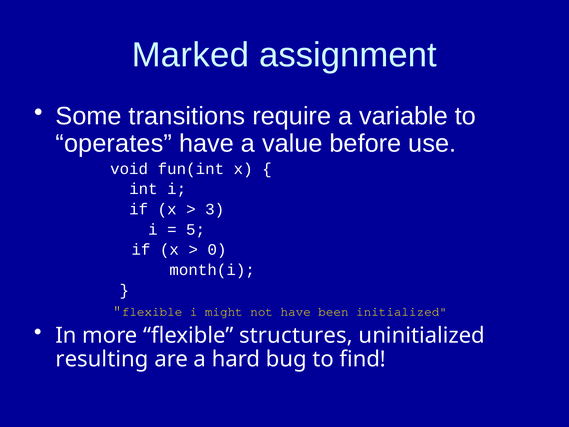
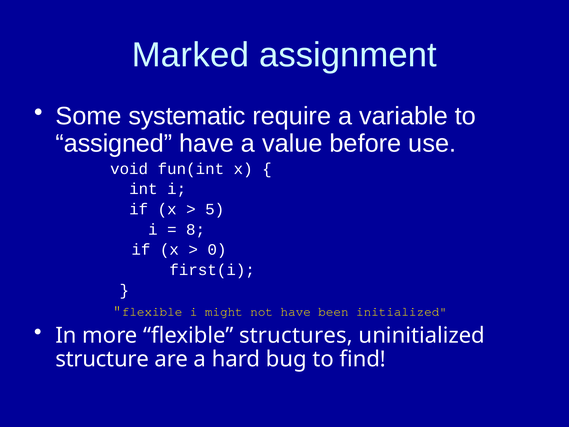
transitions: transitions -> systematic (187, 116)
operates: operates -> assigned (114, 143)
3: 3 -> 5 (215, 209)
5: 5 -> 8 (196, 229)
month(i: month(i -> first(i (212, 270)
resulting: resulting -> structure (102, 359)
